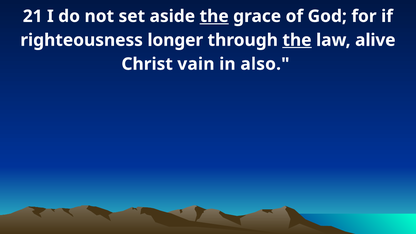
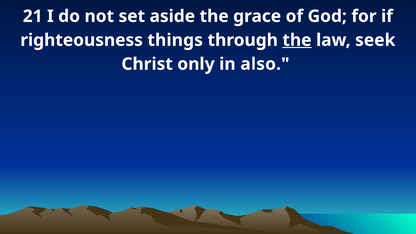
the underline: present -> none (214, 16)
longer: longer -> things (175, 40)
alive: alive -> seek (375, 40)
vain: vain -> only (196, 64)
